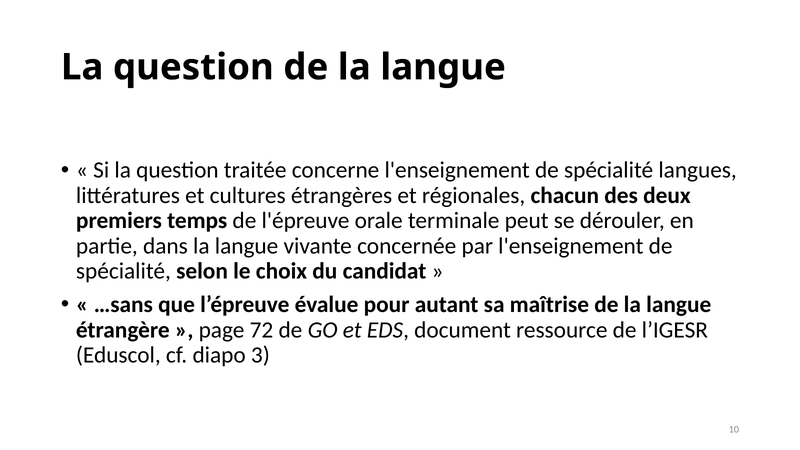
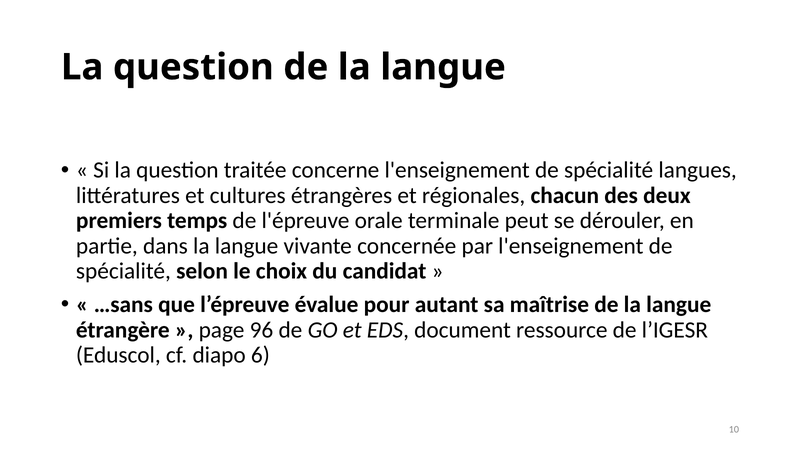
72: 72 -> 96 (261, 330)
3: 3 -> 6 (260, 355)
